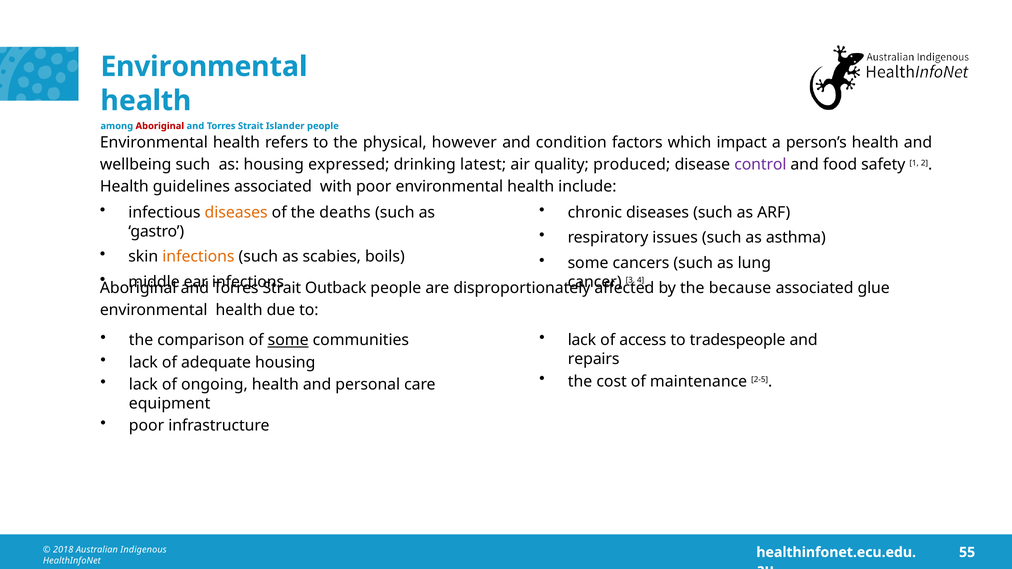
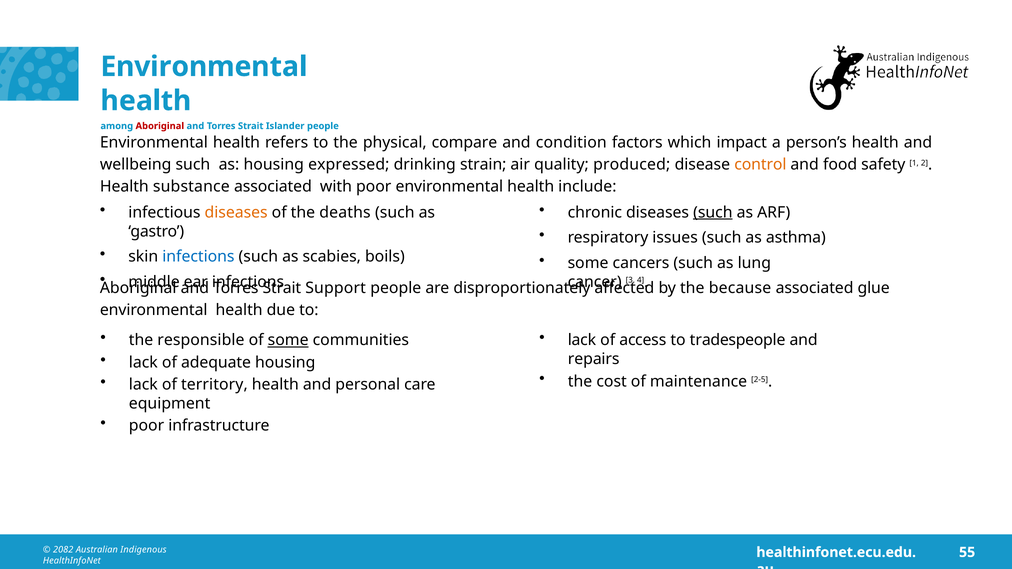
however: however -> compare (464, 143)
latest: latest -> strain (483, 165)
control colour: purple -> orange (760, 165)
guidelines: guidelines -> substance (191, 187)
such underline: none -> present (713, 212)
infections colour: orange -> blue (198, 257)
Outback: Outback -> Support (336, 288)
comparison: comparison -> responsible (201, 340)
ongoing: ongoing -> territory (214, 385)
2018: 2018 -> 2082 (63, 550)
